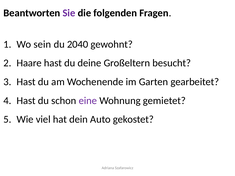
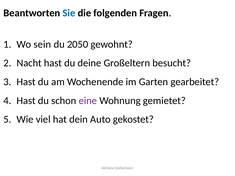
Sie colour: purple -> blue (69, 13)
2040: 2040 -> 2050 (78, 44)
Haare: Haare -> Nacht (29, 63)
